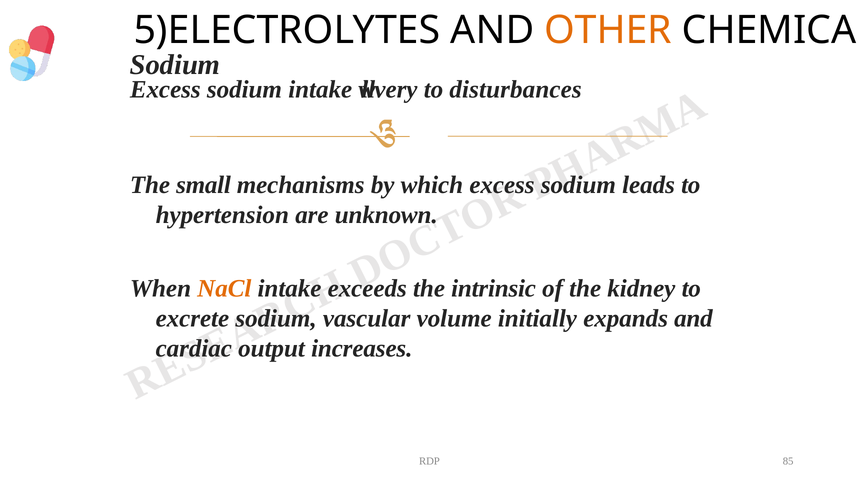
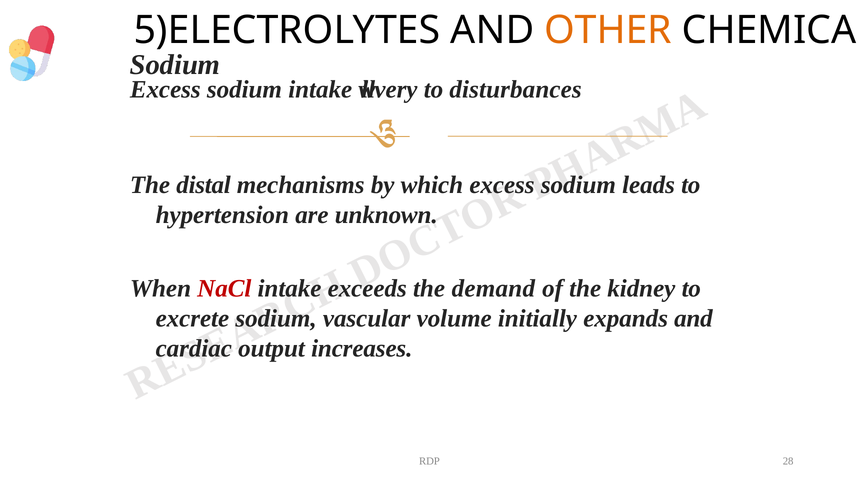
small: small -> distal (204, 185)
NaCl colour: orange -> red (224, 288)
intrinsic: intrinsic -> demand (493, 288)
85: 85 -> 28 (788, 461)
